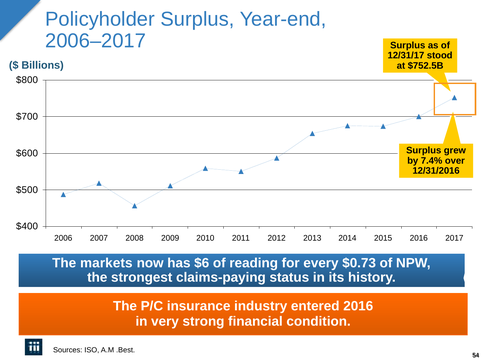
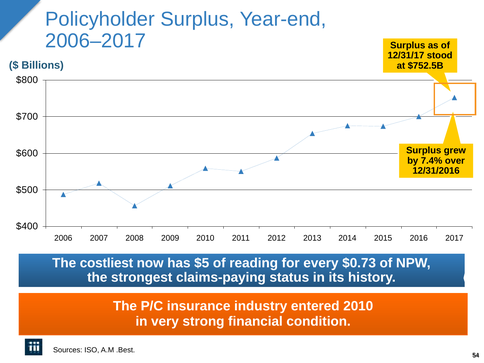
markets: markets -> costliest (106, 263)
$6: $6 -> $5 (202, 263)
entered 2016: 2016 -> 2010 (358, 306)
